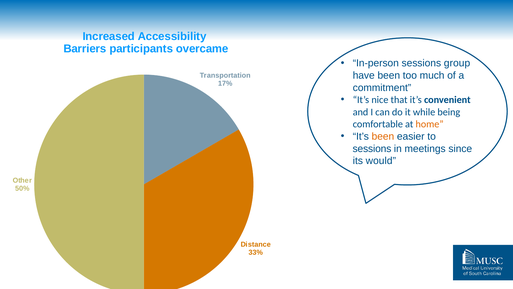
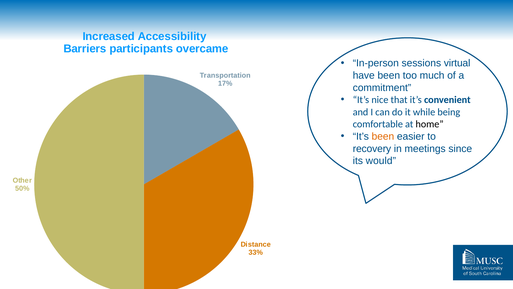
group: group -> virtual (457, 63)
home colour: orange -> black (430, 124)
sessions: sessions -> recovery (372, 148)
